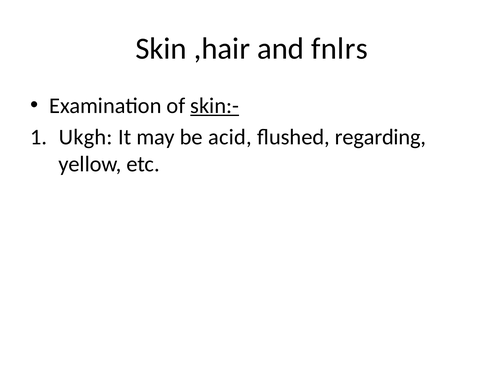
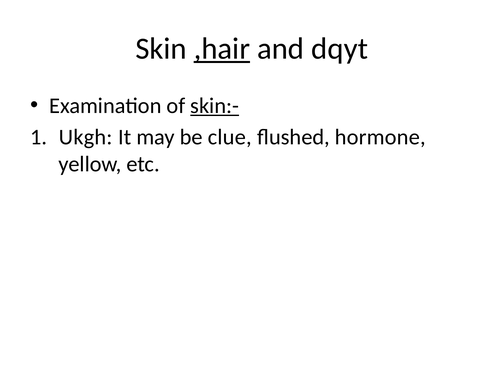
,hair underline: none -> present (222, 49)
fnlrs: fnlrs -> dqyt (340, 49)
acid: acid -> clue (230, 137)
regarding: regarding -> hormone (380, 137)
